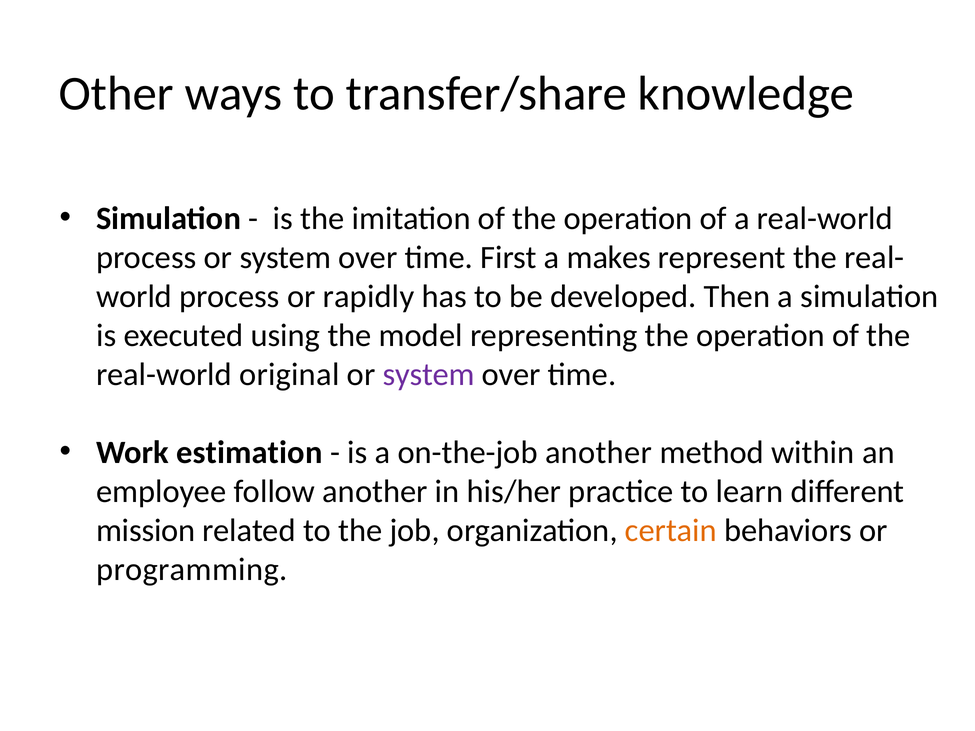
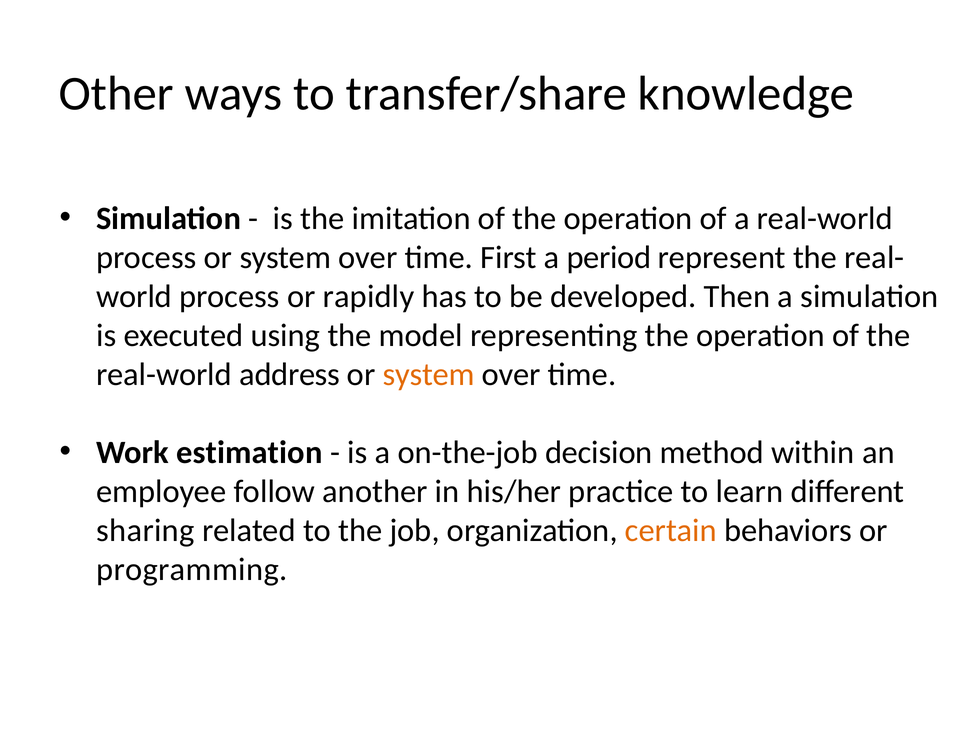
makes: makes -> period (609, 258)
original: original -> address (290, 375)
system colour: purple -> orange (429, 375)
on-the-job another: another -> decision (599, 453)
mission: mission -> sharing (145, 531)
